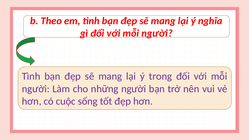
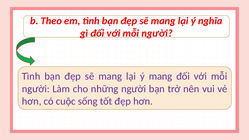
ý trong: trong -> mang (161, 76)
